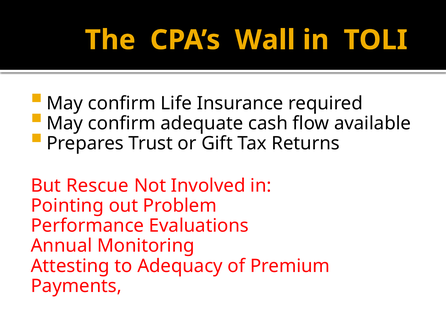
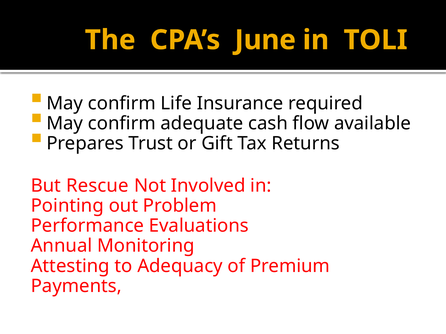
Wall: Wall -> June (265, 40)
